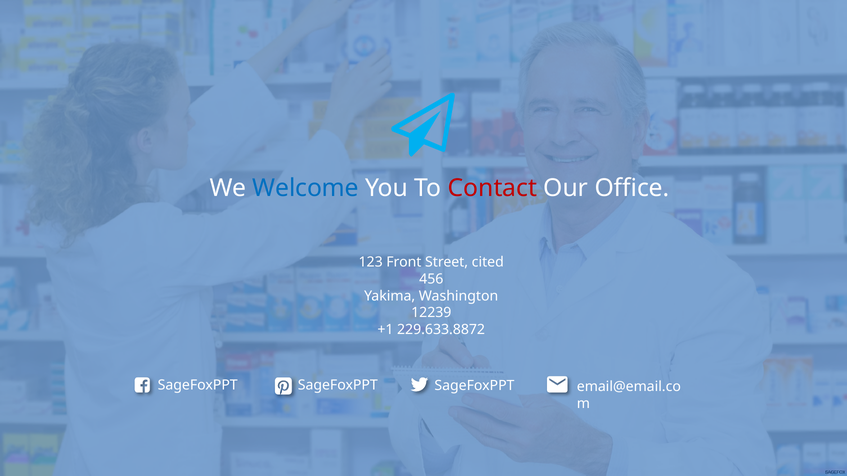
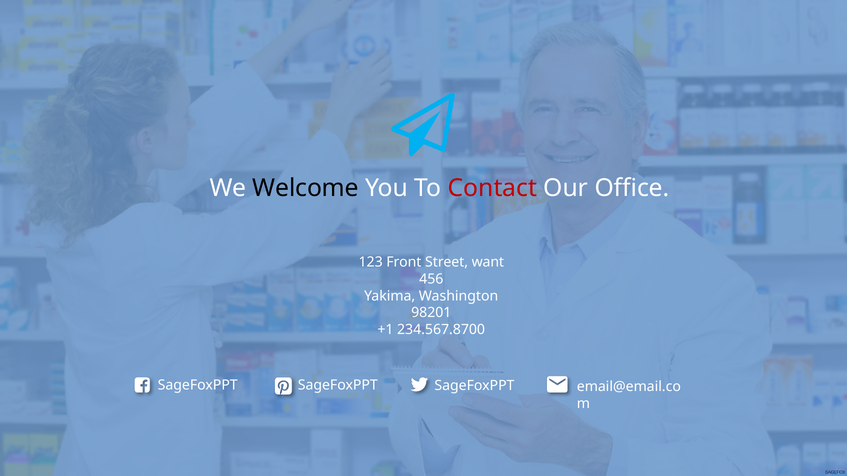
Welcome colour: blue -> black (306, 188)
cited: cited -> want (488, 262)
12239: 12239 -> 98201 (431, 313)
229.633.8872: 229.633.8872 -> 234.567.8700 (441, 330)
